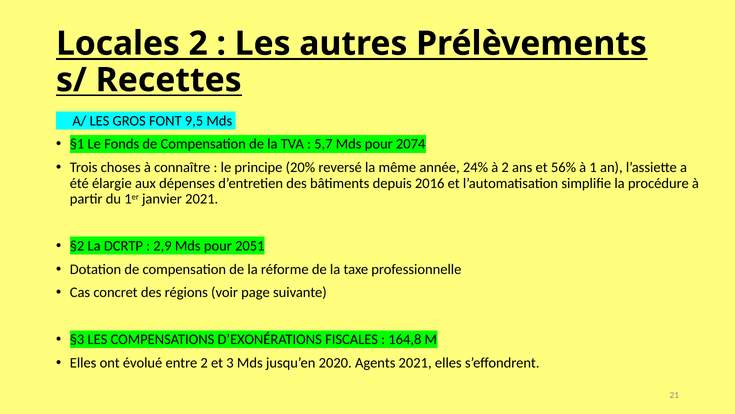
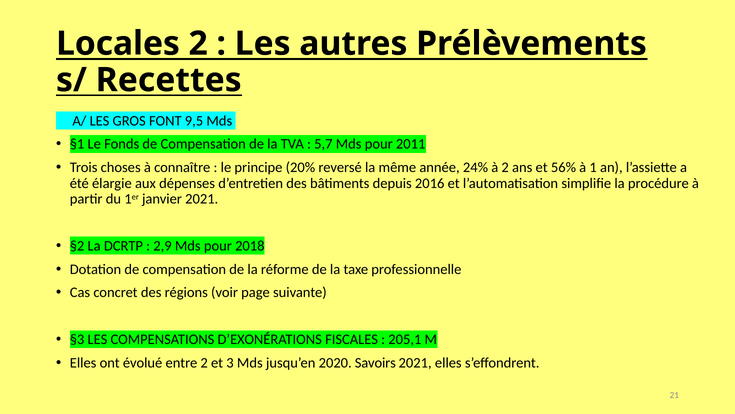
2074: 2074 -> 2011 (411, 144)
2051: 2051 -> 2018 (250, 245)
164,8: 164,8 -> 205,1 (405, 339)
Agents: Agents -> Savoirs (375, 362)
